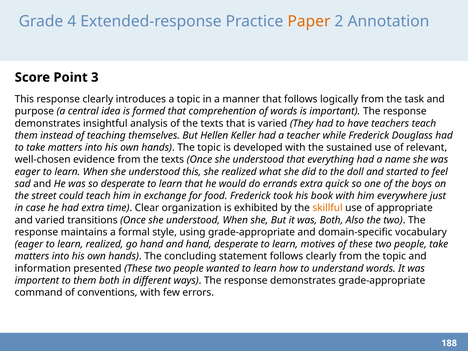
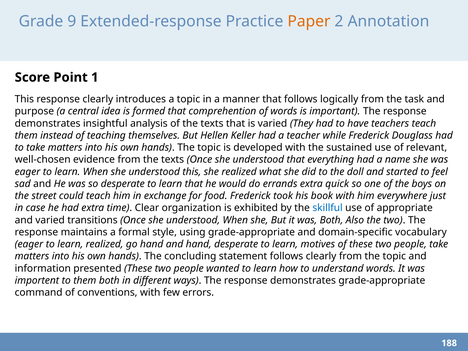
4: 4 -> 9 (72, 21)
3: 3 -> 1 (95, 77)
skillful colour: orange -> blue (328, 208)
